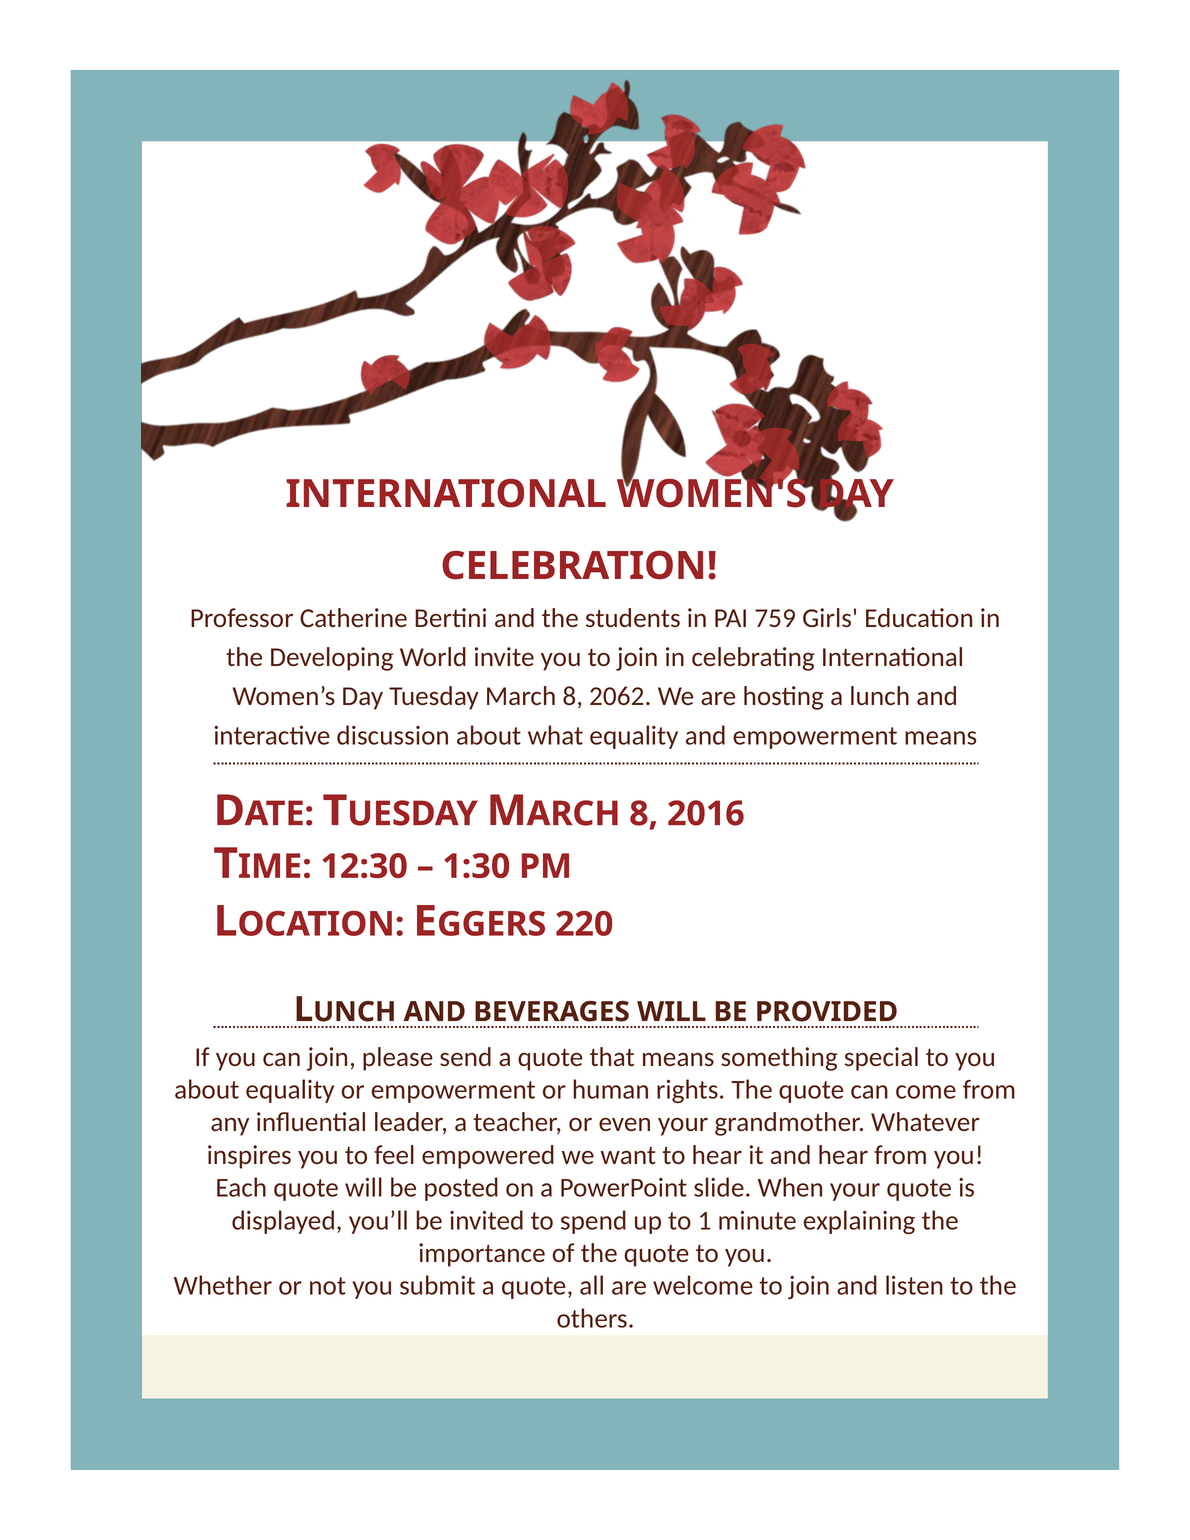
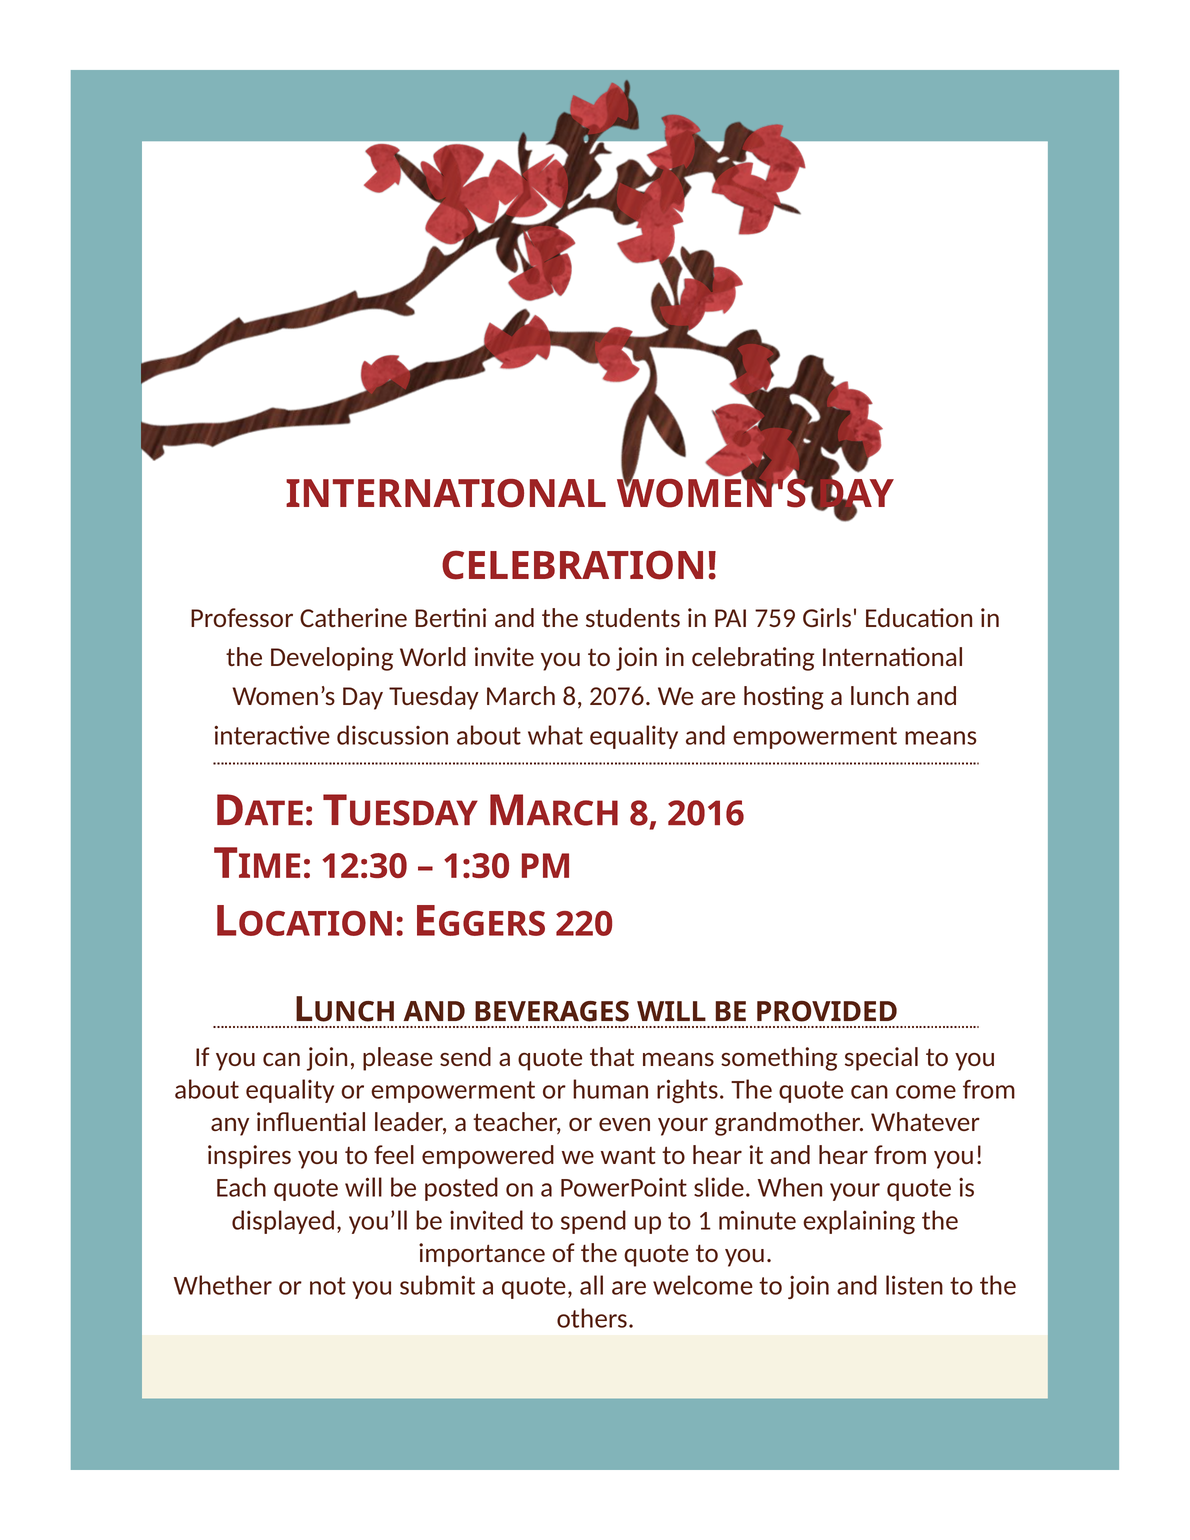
2062: 2062 -> 2076 (620, 696)
